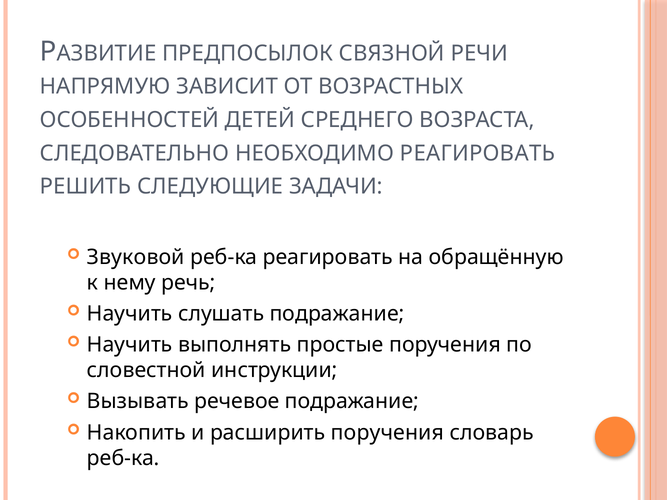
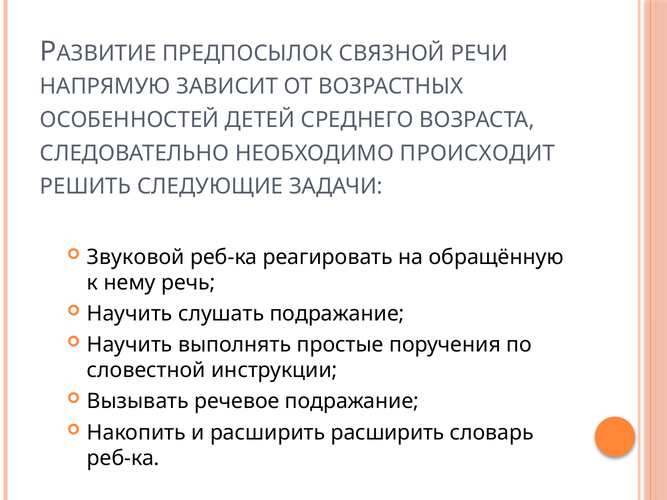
НЕОБХОДИМО РЕАГИРОВАТЬ: РЕАГИРОВАТЬ -> ПРОИСХОДИТ (478, 153)
расширить поручения: поручения -> расширить (388, 433)
